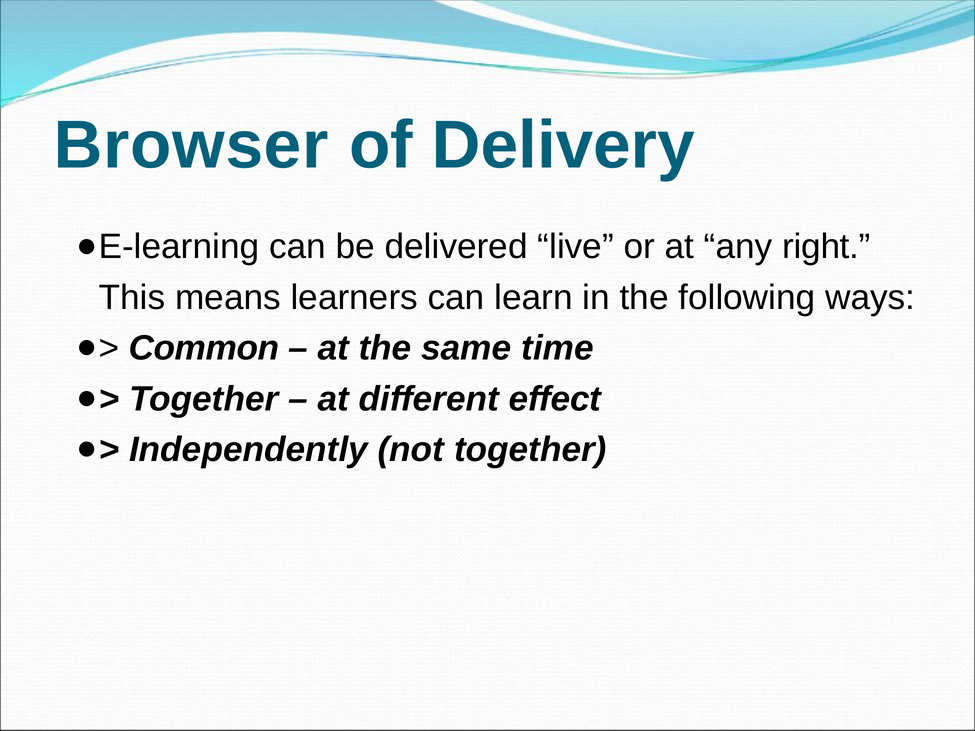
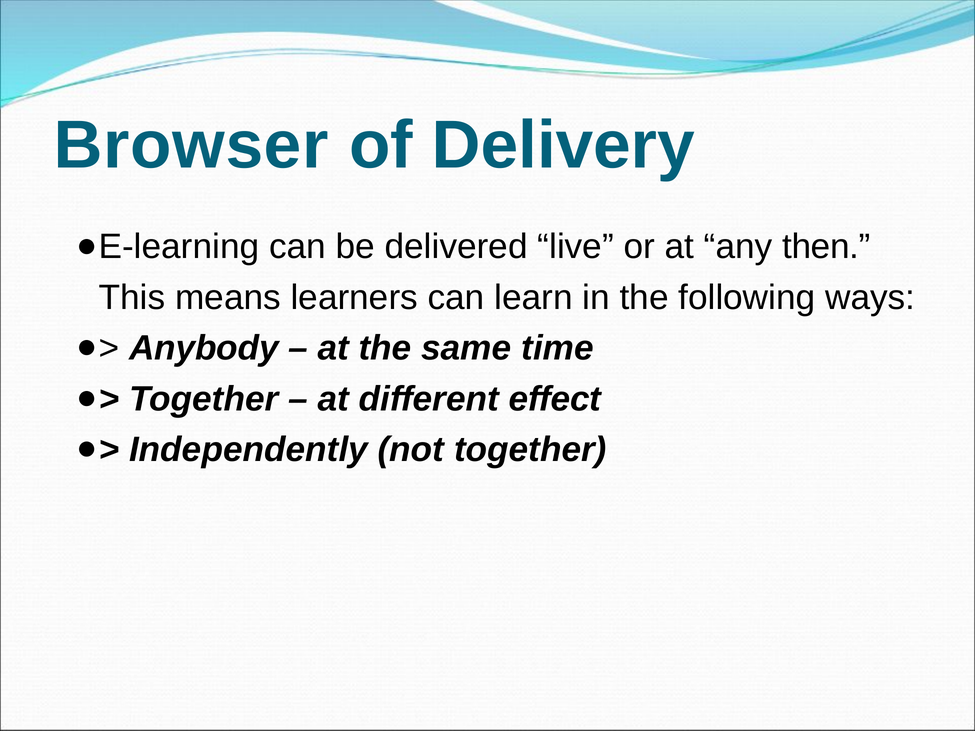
right: right -> then (826, 247)
Common: Common -> Anybody (204, 348)
